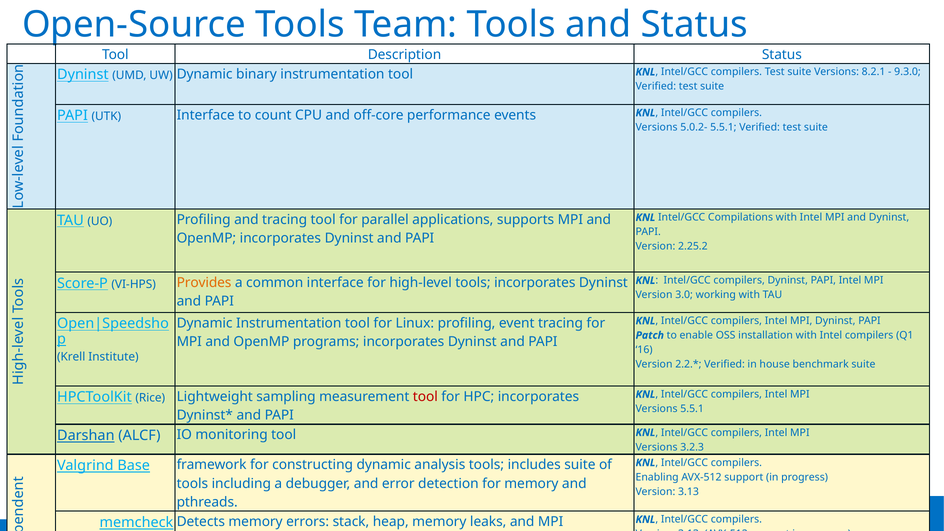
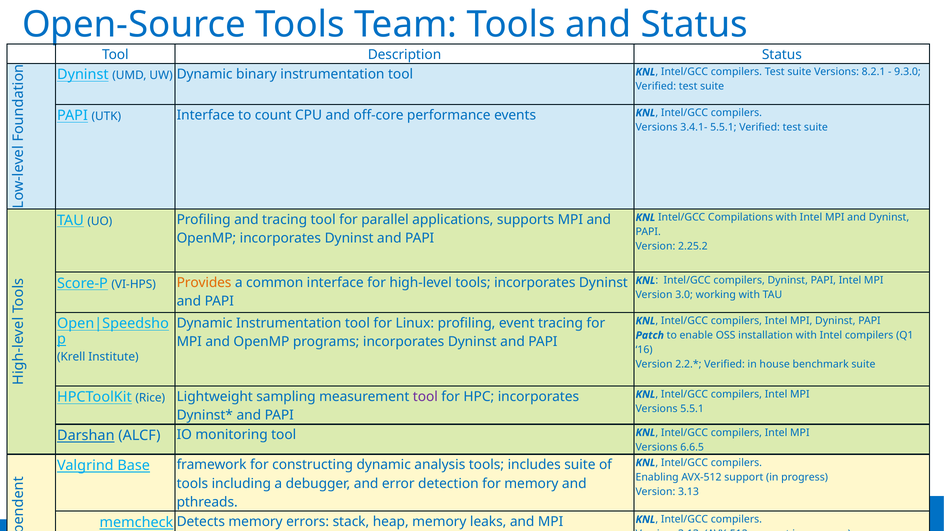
5.0.2-: 5.0.2- -> 3.4.1- (694, 127)
tool colour: red -> purple (425, 397)
3.2.3: 3.2.3 -> 6.6.5 (692, 447)
